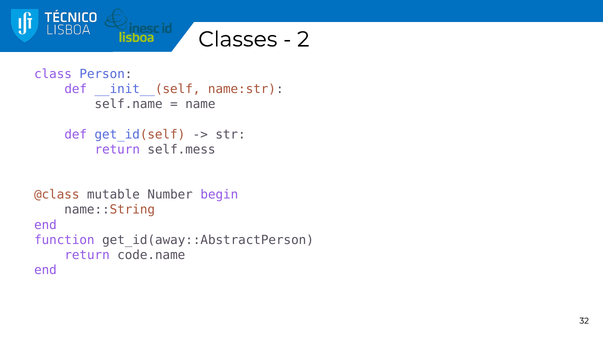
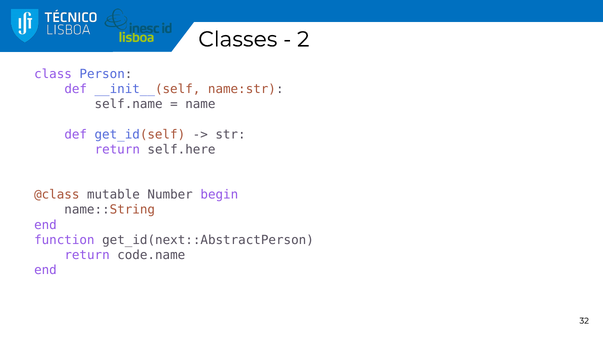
self.mess: self.mess -> self.here (182, 150)
get_id(away::AbstractPerson: get_id(away::AbstractPerson -> get_id(next::AbstractPerson (208, 240)
